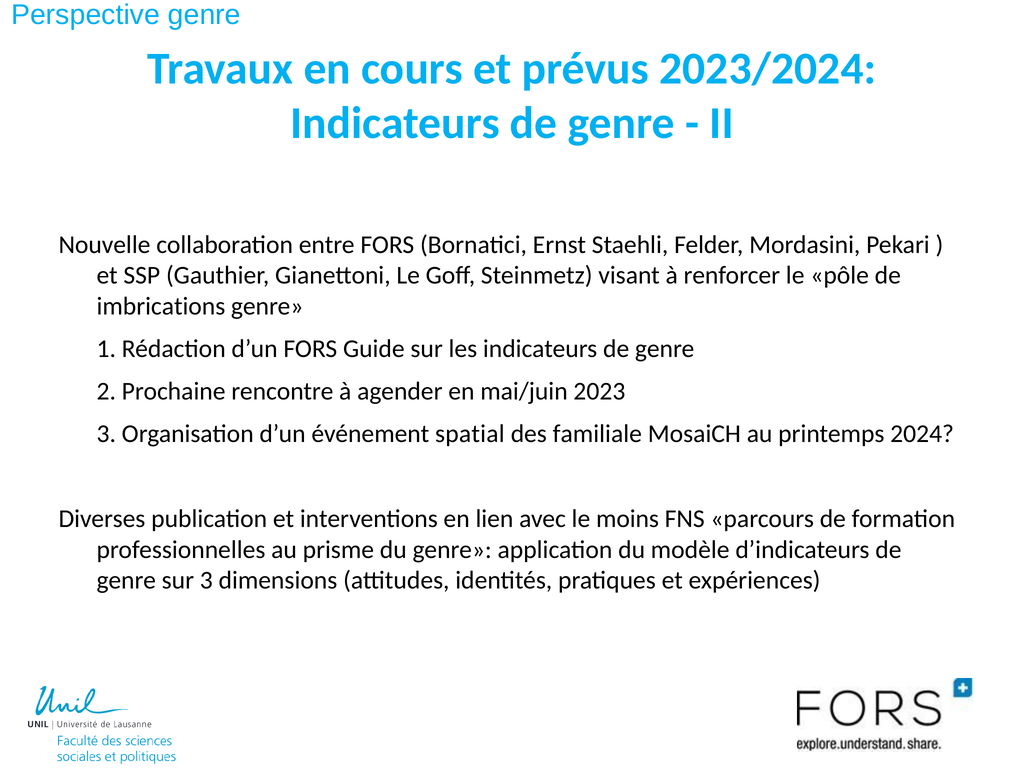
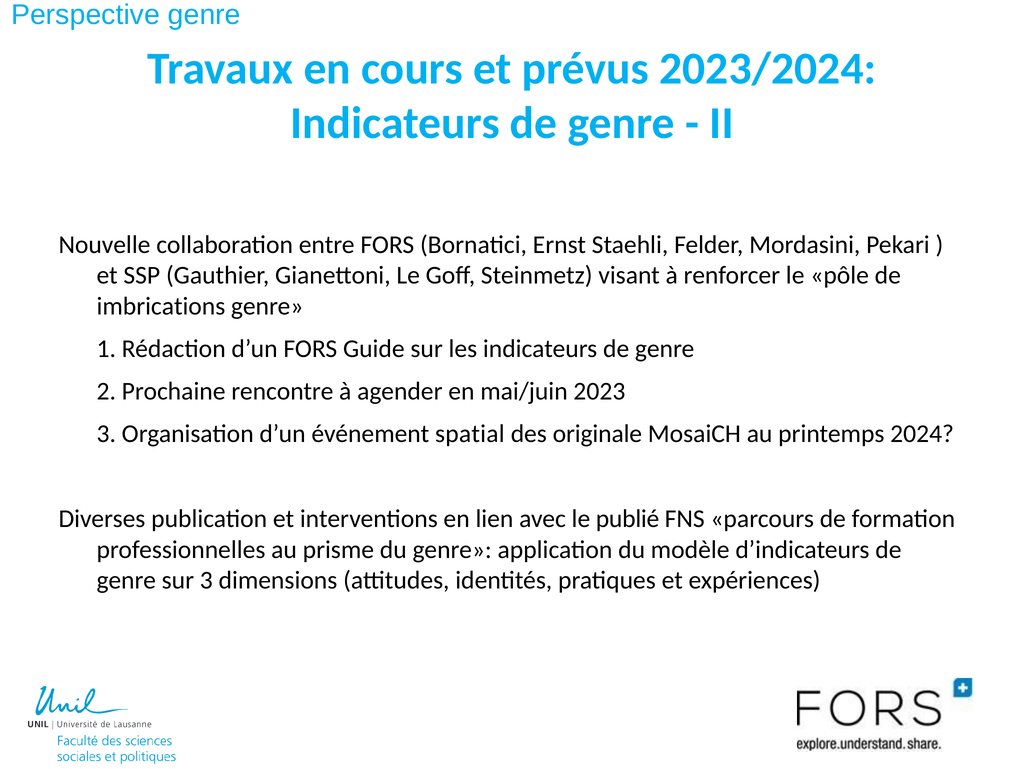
familiale: familiale -> originale (597, 434)
moins: moins -> publié (628, 519)
